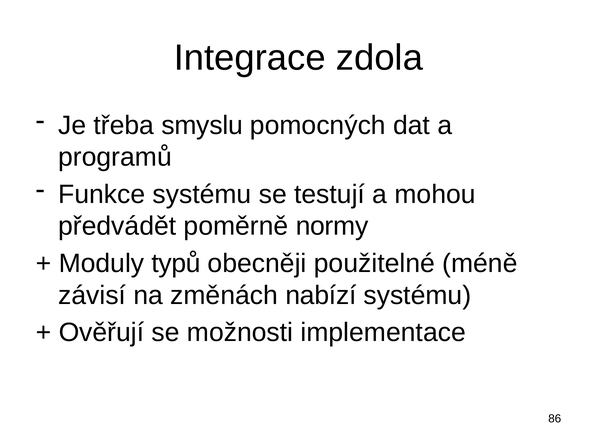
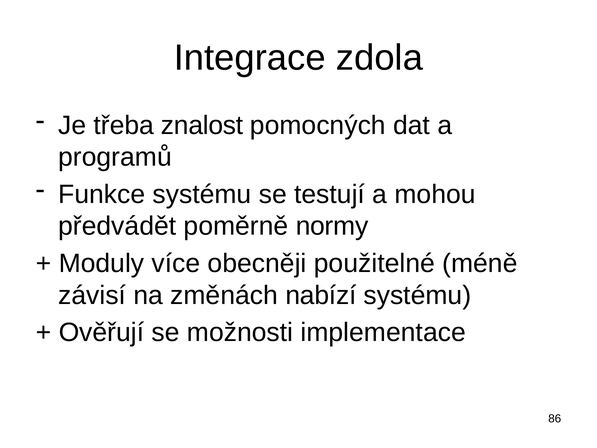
smyslu: smyslu -> znalost (202, 125)
typů: typů -> více (176, 263)
